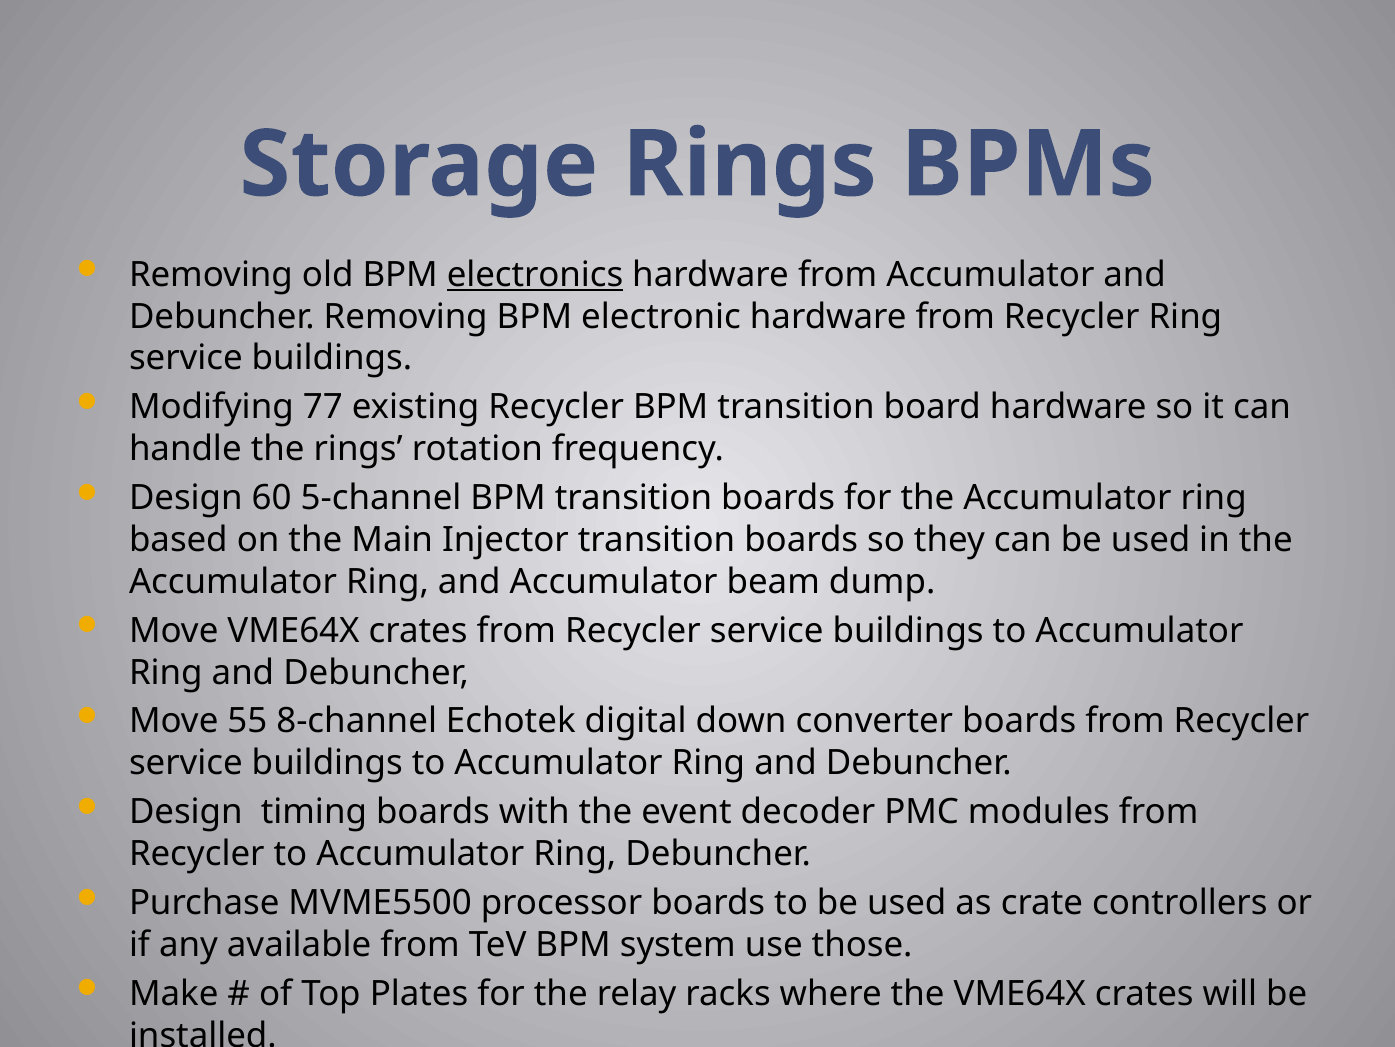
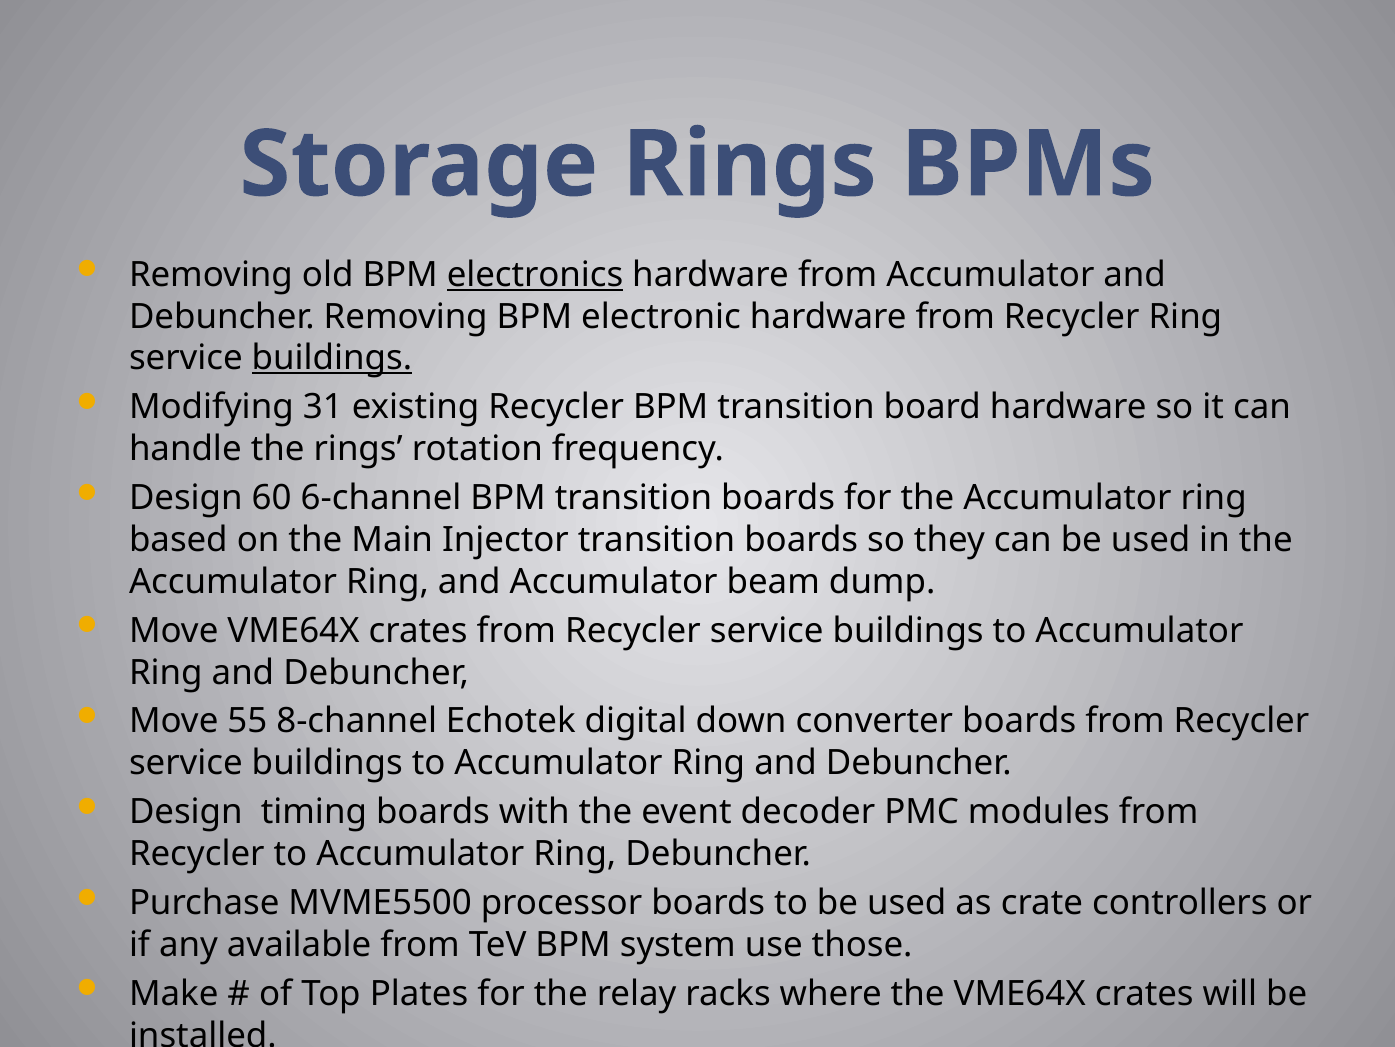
buildings underline: none -> present (332, 358)
77: 77 -> 31 (323, 407)
5-channel: 5-channel -> 6-channel (381, 498)
